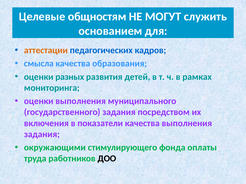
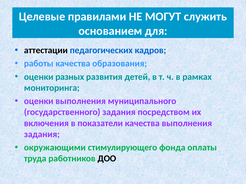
общностям: общностям -> правилами (97, 17)
аттестации colour: orange -> black (46, 50)
смысла: смысла -> работы (39, 64)
